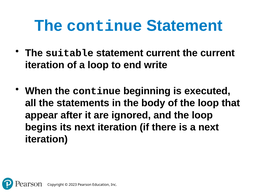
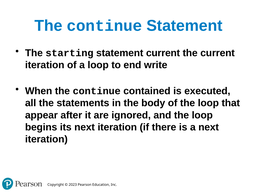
suitable: suitable -> starting (69, 53)
beginning: beginning -> contained (147, 91)
